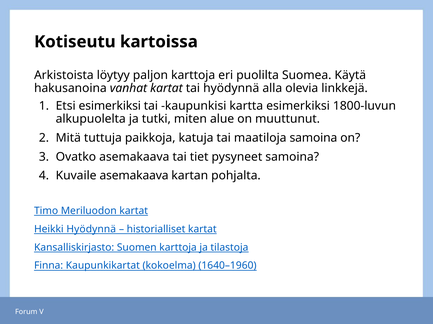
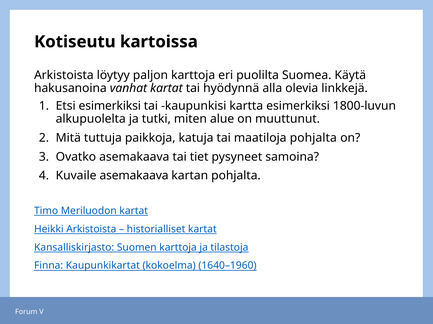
maatiloja samoina: samoina -> pohjalta (313, 138)
Heikki Hyödynnä: Hyödynnä -> Arkistoista (91, 230)
